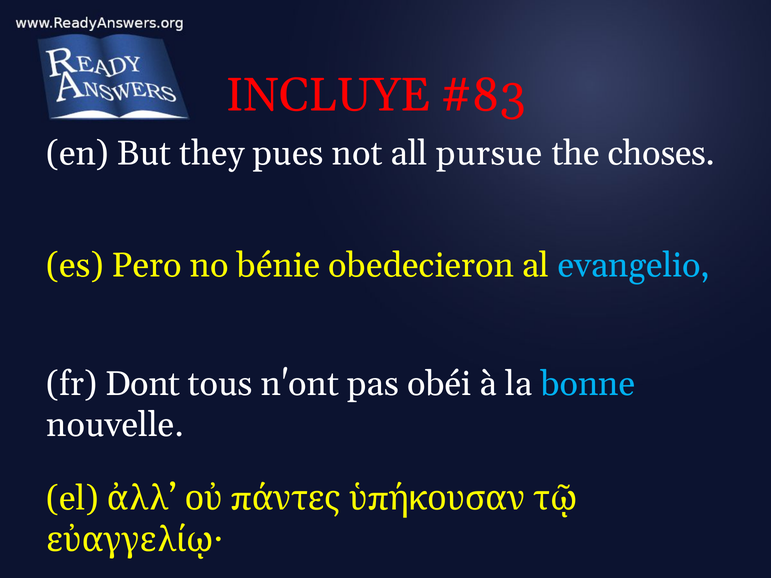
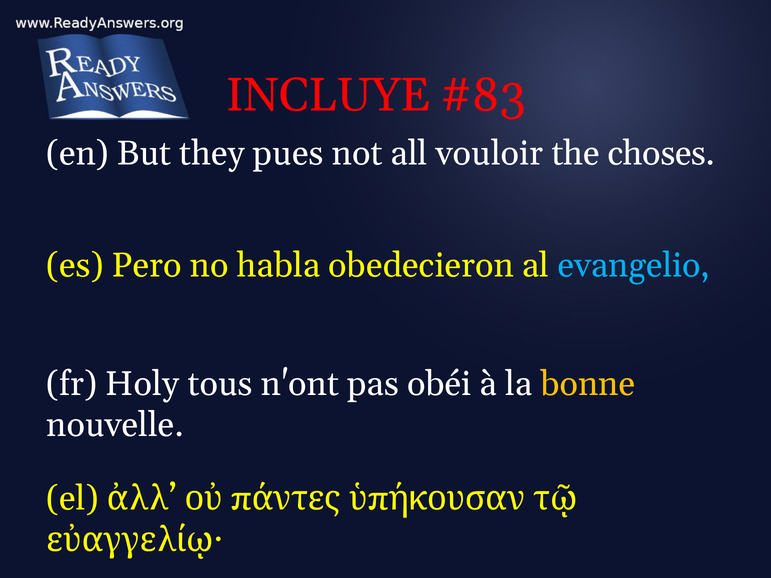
pursue: pursue -> vouloir (490, 154)
bénie: bénie -> habla (279, 265)
Dont: Dont -> Holy (142, 384)
bonne colour: light blue -> yellow (588, 384)
